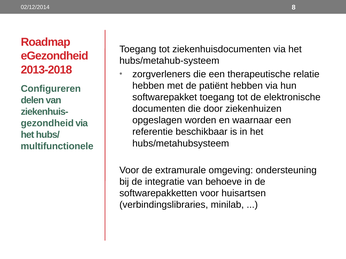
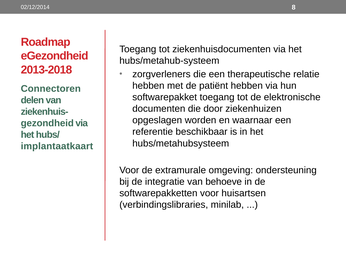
Configureren: Configureren -> Connectoren (51, 89)
multifunctionele: multifunctionele -> implantaatkaart (57, 147)
